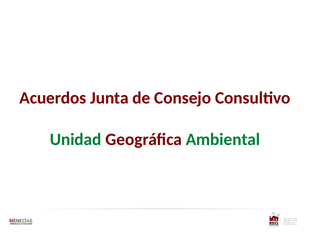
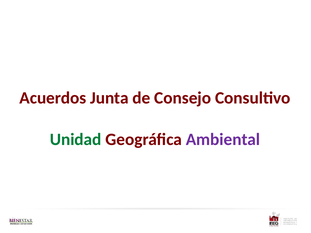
Ambiental colour: green -> purple (223, 140)
